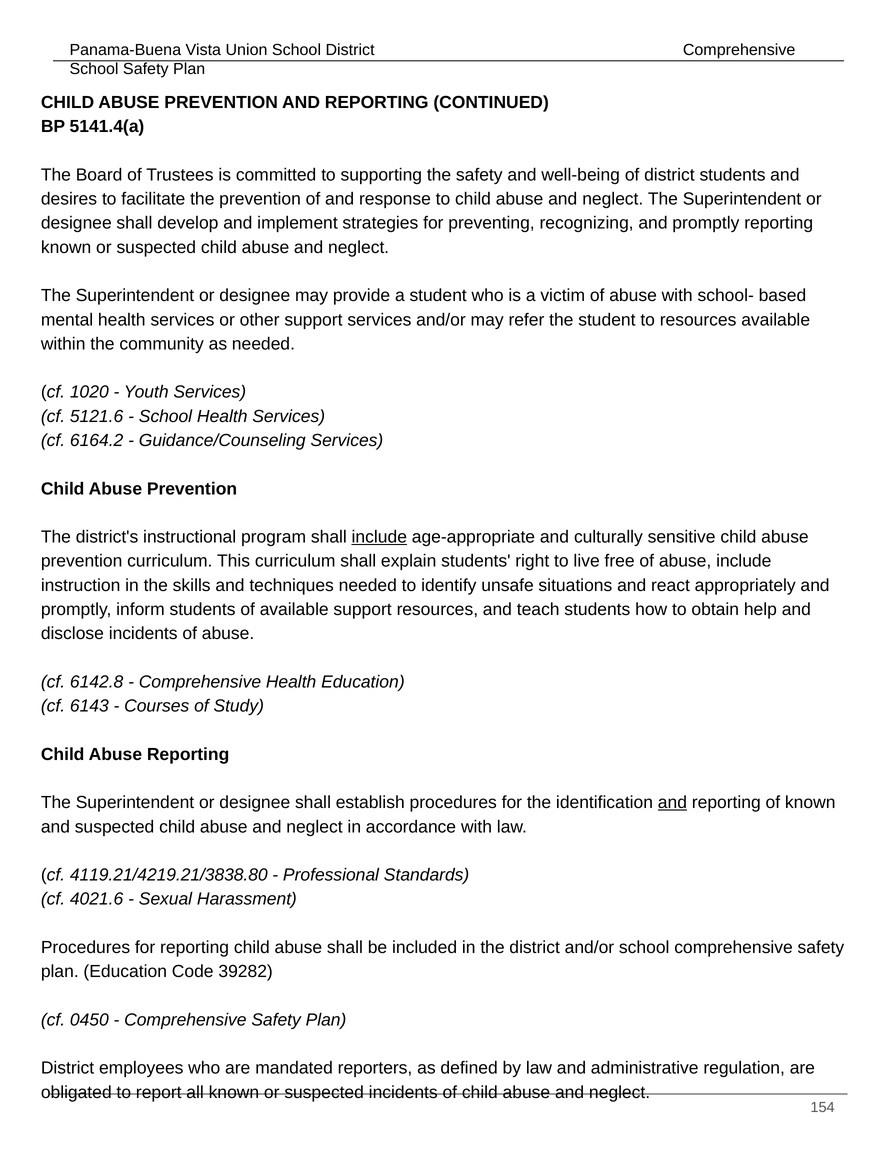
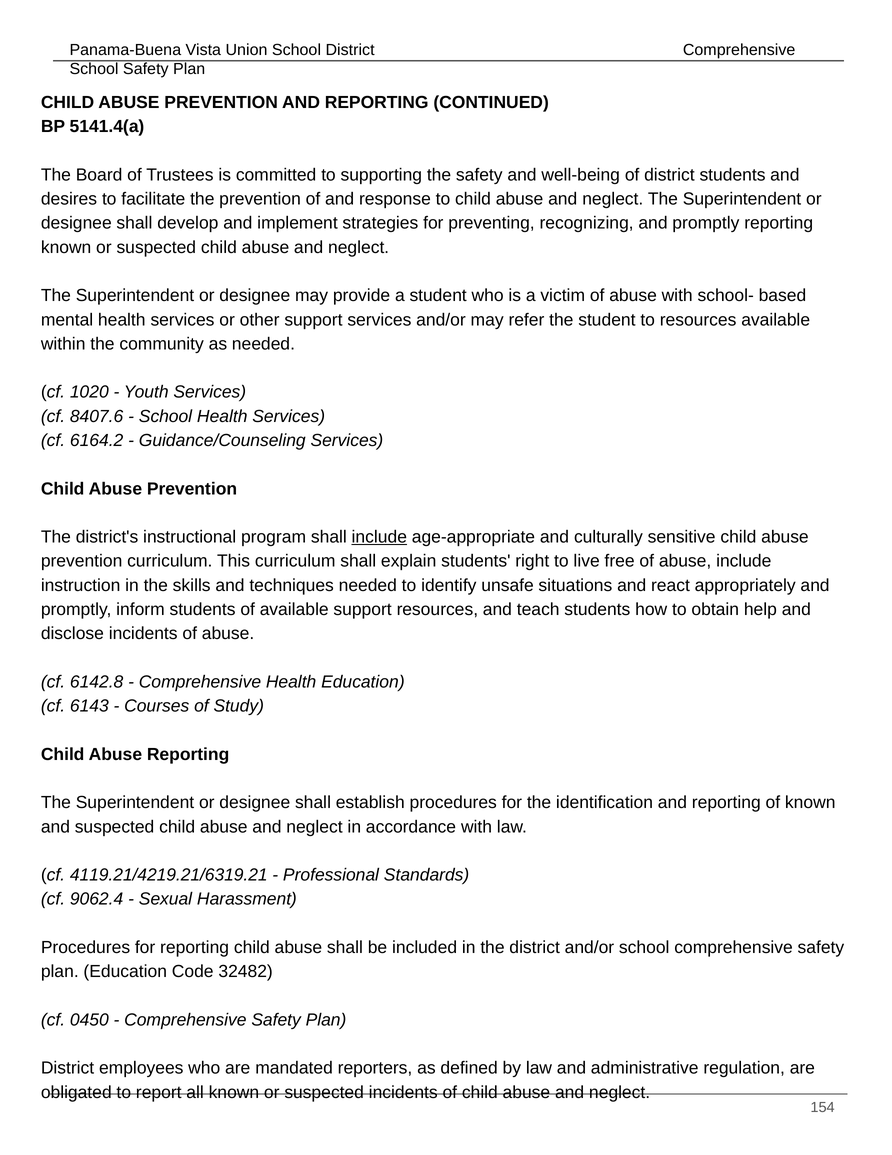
5121.6: 5121.6 -> 8407.6 (97, 416)
and underline: present -> none (672, 802)
4119.21/4219.21/3838.80: 4119.21/4219.21/3838.80 -> 4119.21/4219.21/6319.21 (169, 875)
4021.6: 4021.6 -> 9062.4 (97, 899)
39282: 39282 -> 32482 (246, 971)
